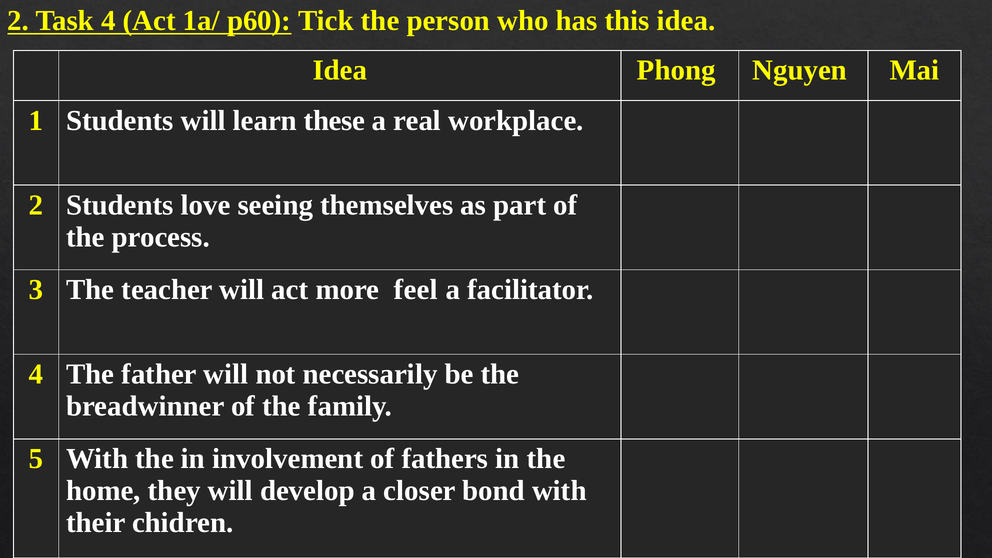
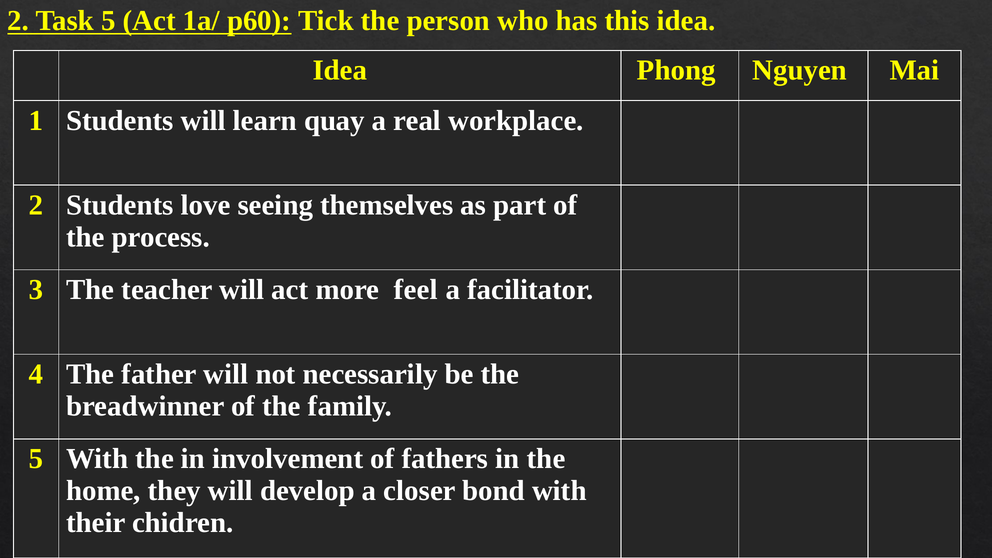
Task 4: 4 -> 5 (108, 21)
these: these -> quay (334, 121)
